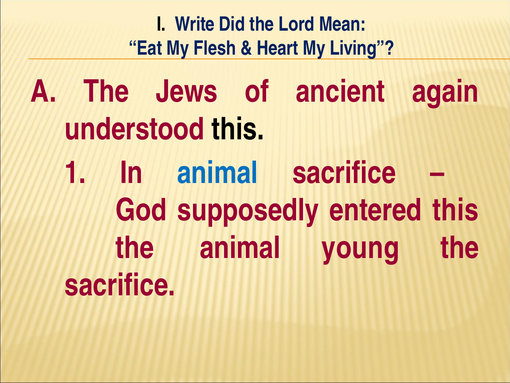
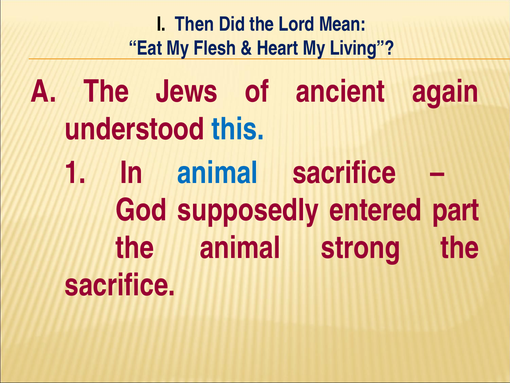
Write: Write -> Then (194, 24)
this colour: black -> blue (238, 129)
entered this: this -> part (456, 210)
young: young -> strong (361, 247)
